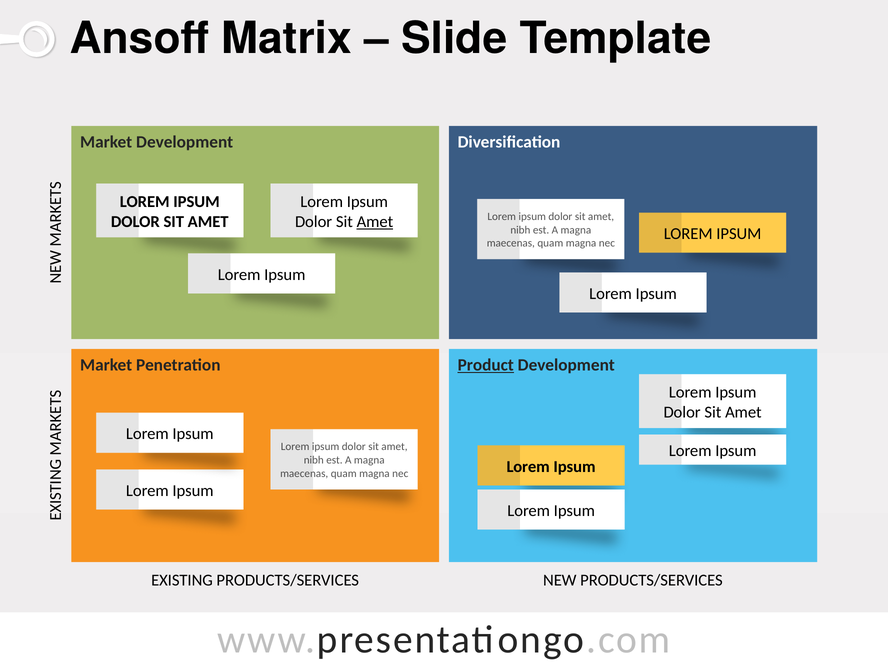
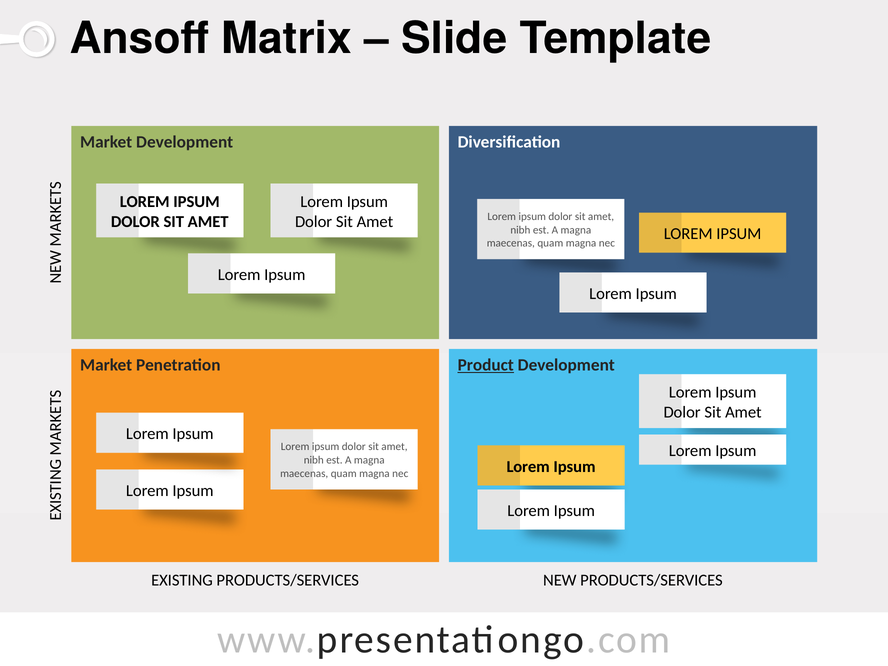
Amet underline: present -> none (375, 222)
